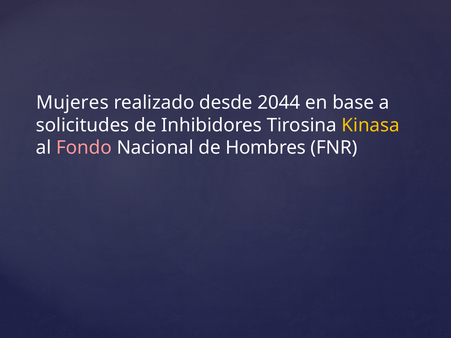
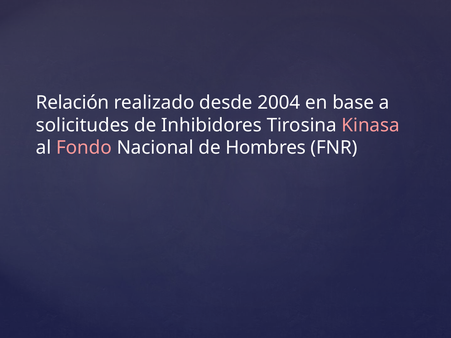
Mujeres: Mujeres -> Relación (73, 103)
2044: 2044 -> 2004 (279, 103)
Kinasa colour: yellow -> pink (371, 125)
